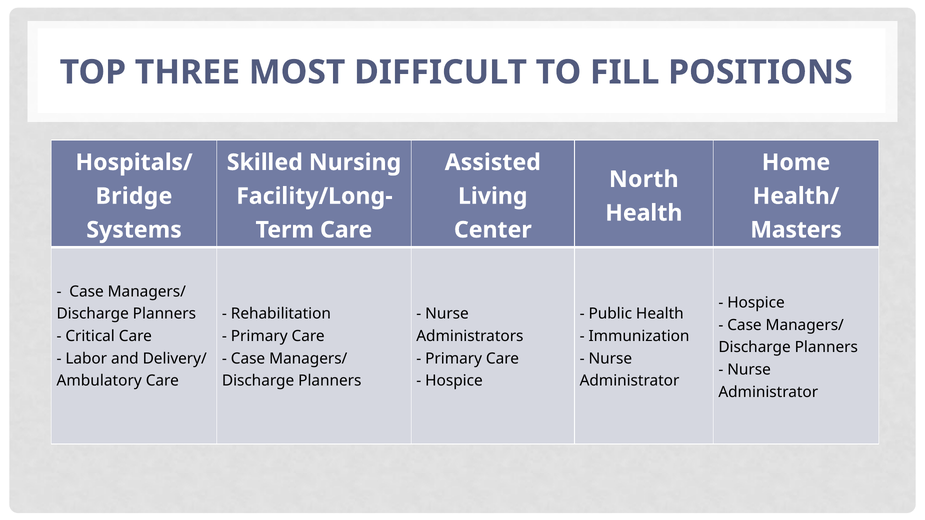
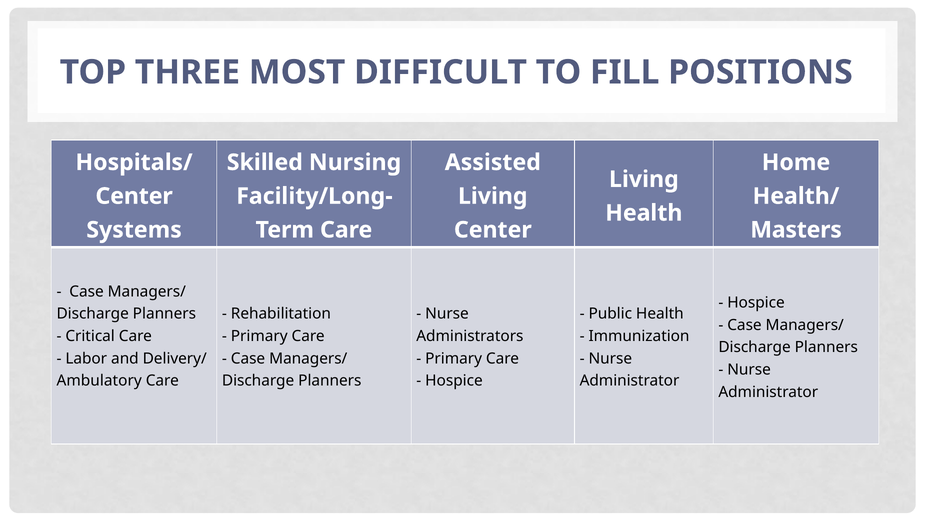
North: North -> Living (644, 179)
Bridge: Bridge -> Center (134, 196)
